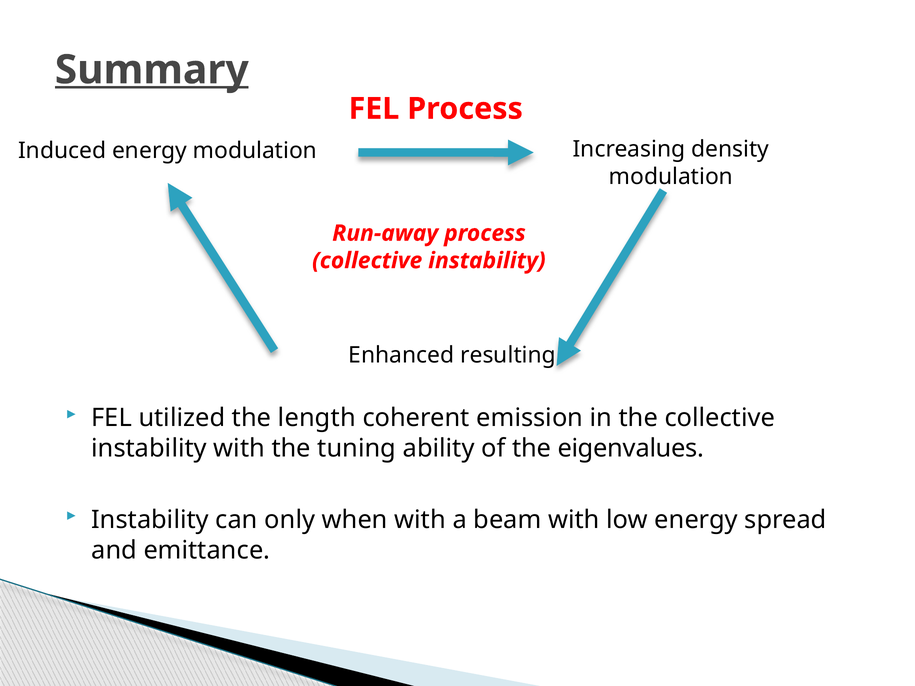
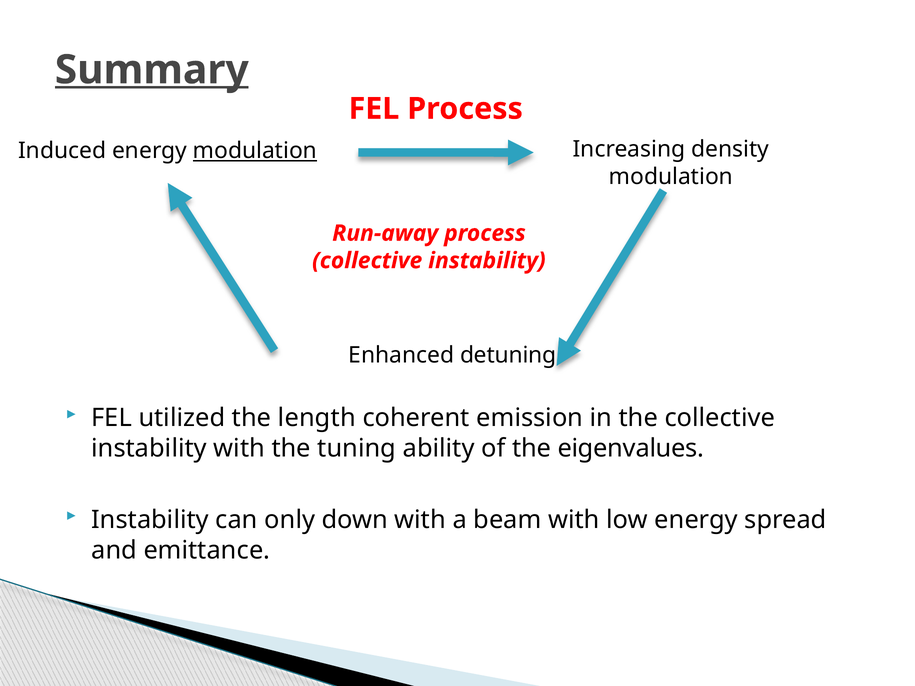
modulation underline: none -> present (255, 151)
resulting: resulting -> detuning (508, 355)
when: when -> down (355, 520)
